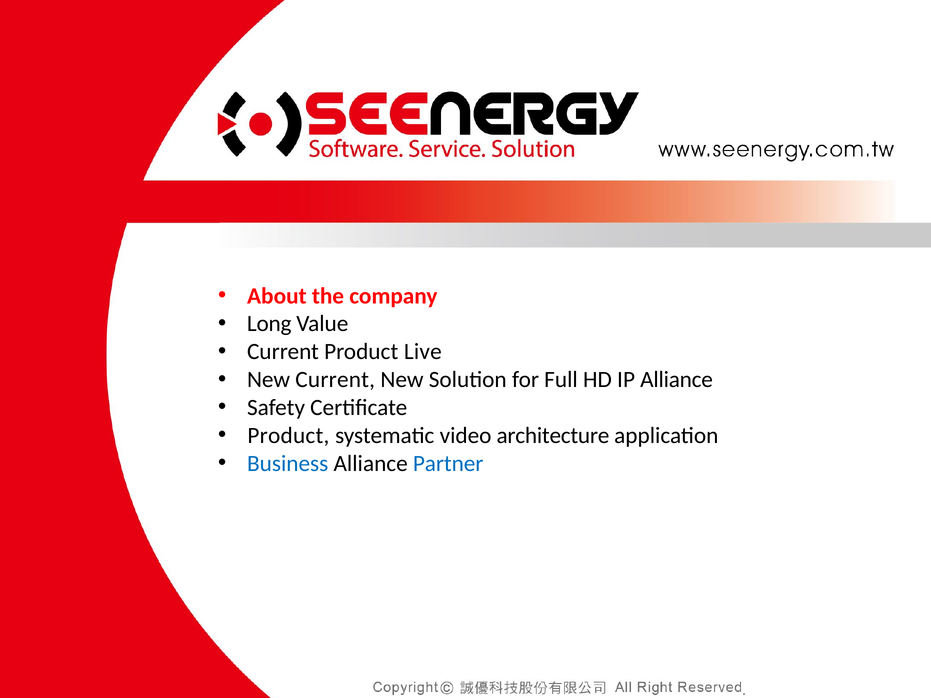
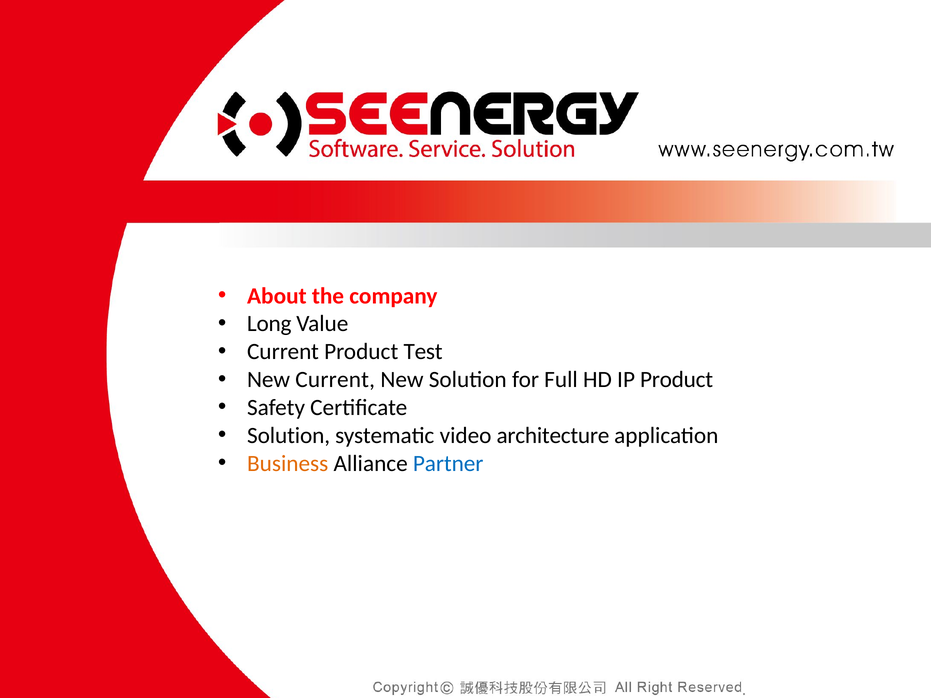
Live: Live -> Test (423, 352)
IP Alliance: Alliance -> Product (677, 380)
Product: Product -> Solution (289, 436)
Business colour: blue -> orange (288, 464)
